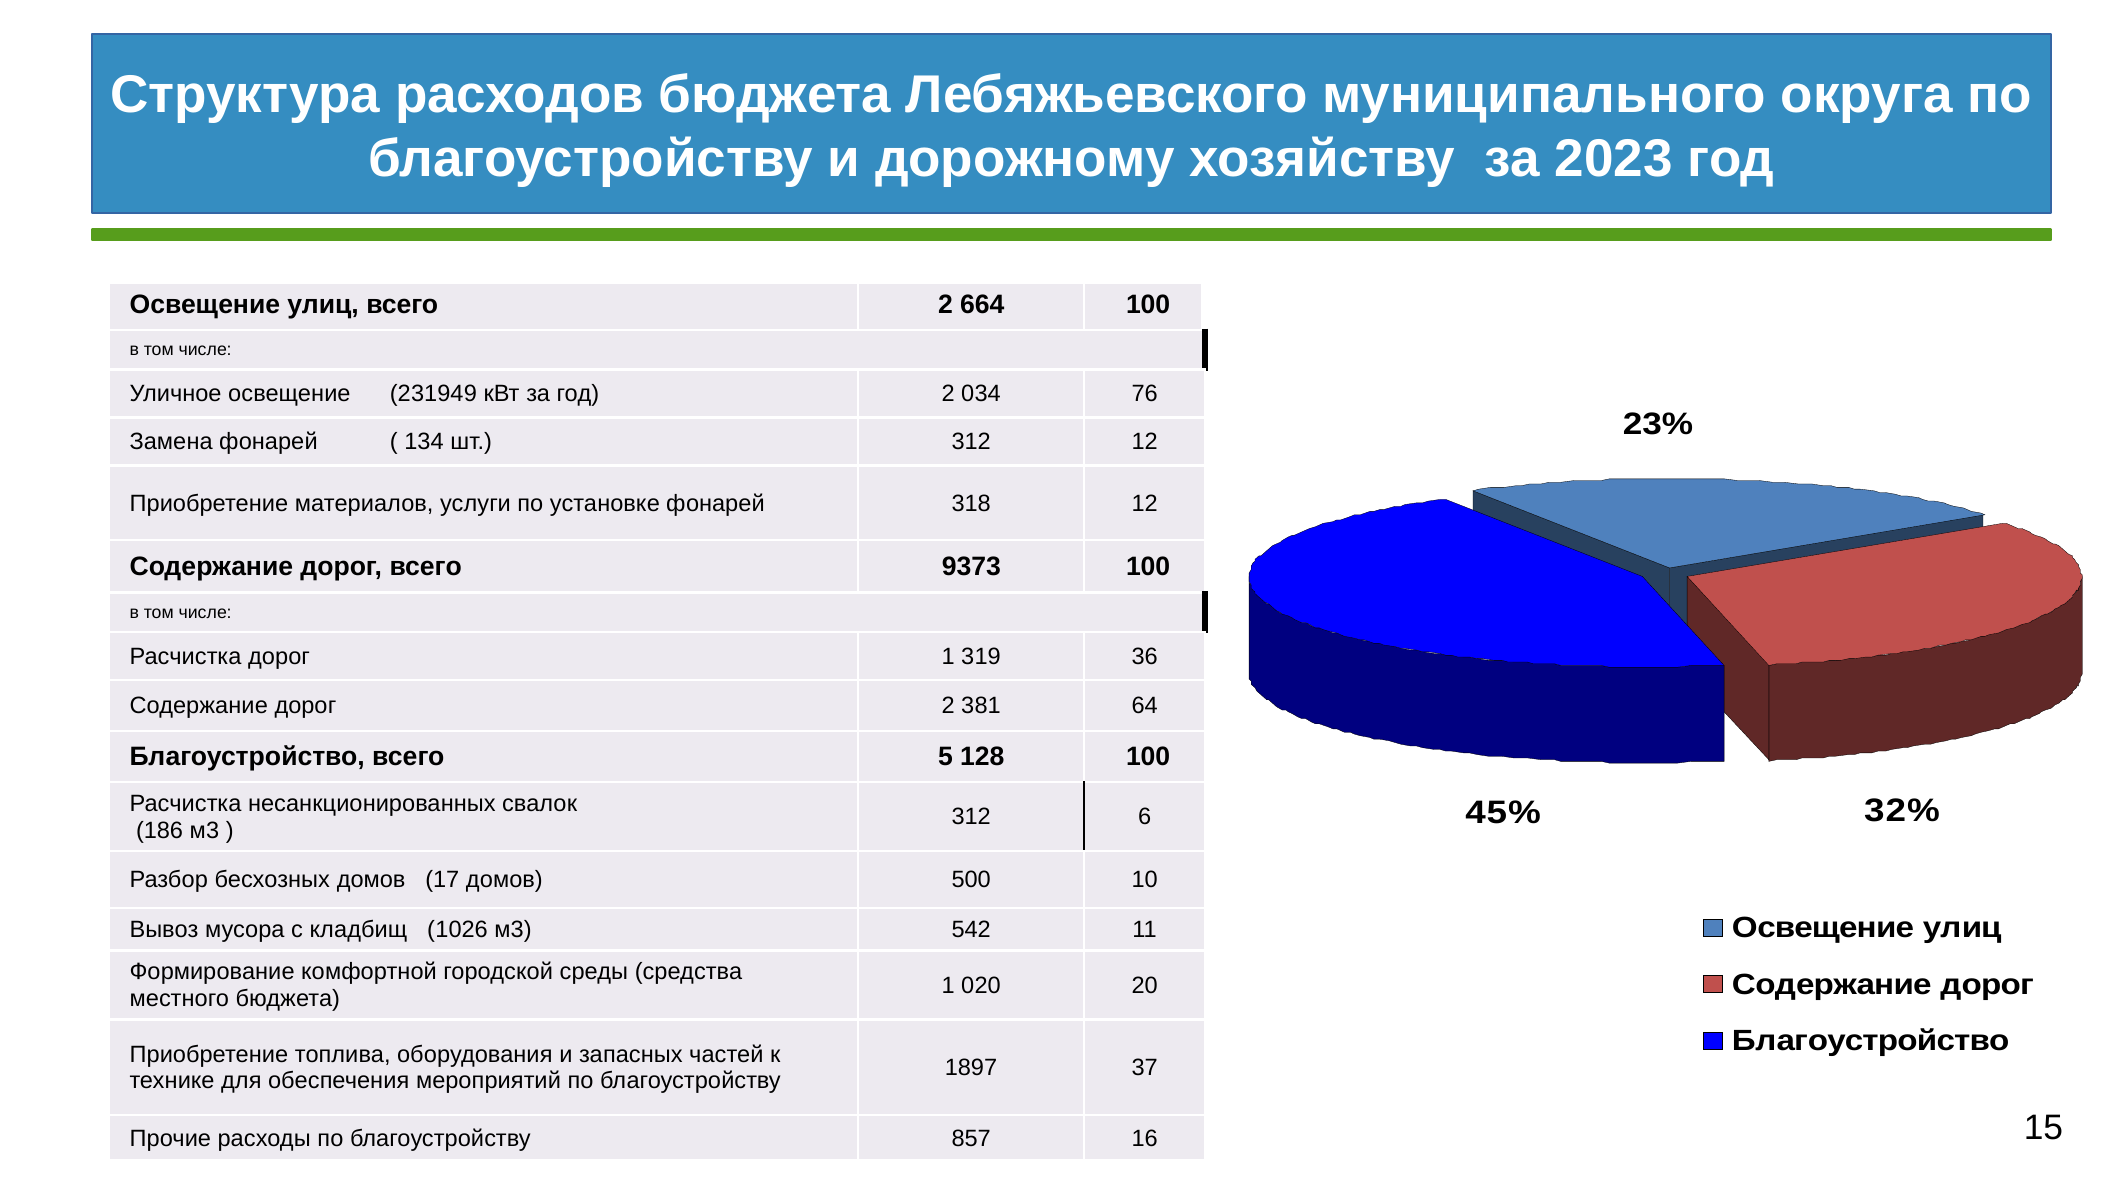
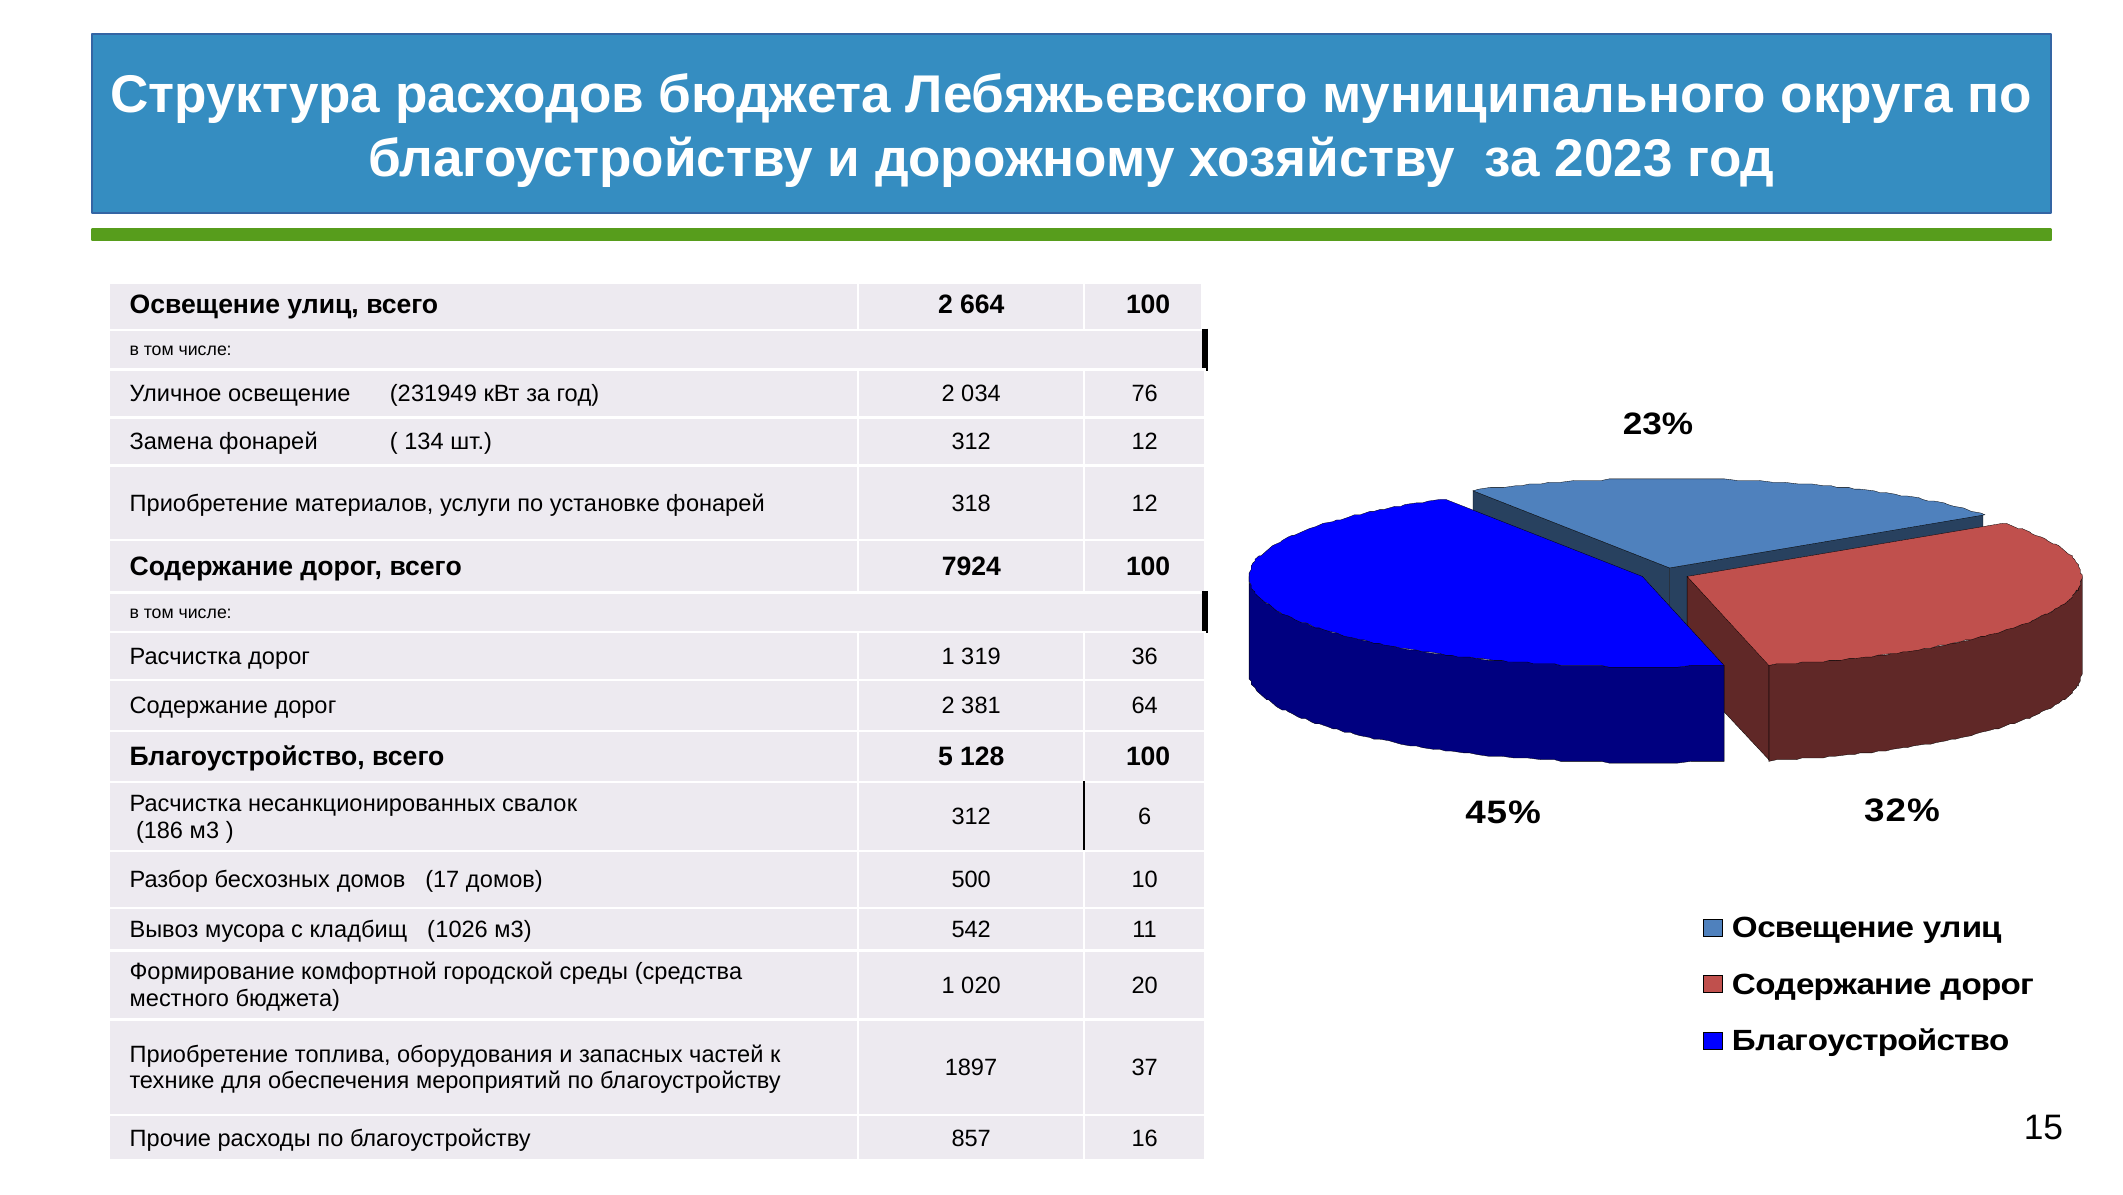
9373: 9373 -> 7924 (971, 566)
